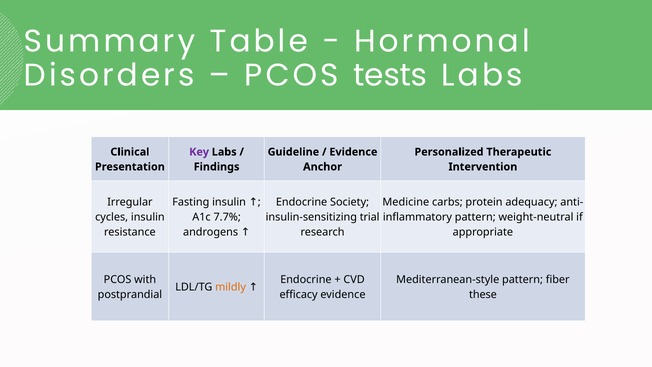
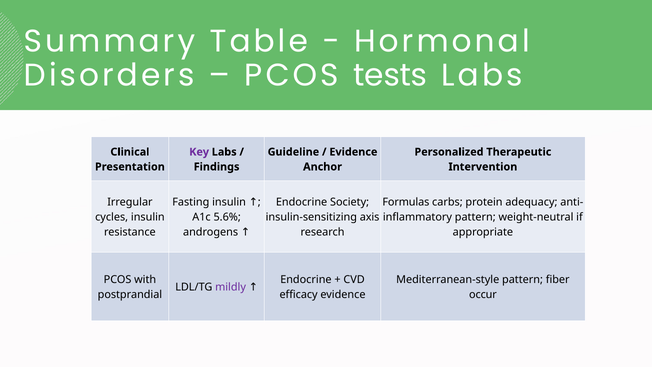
Medicine: Medicine -> Formulas (406, 202)
7.7%: 7.7% -> 5.6% (227, 217)
trial: trial -> axis (370, 217)
mildly colour: orange -> purple (231, 287)
these: these -> occur (483, 294)
